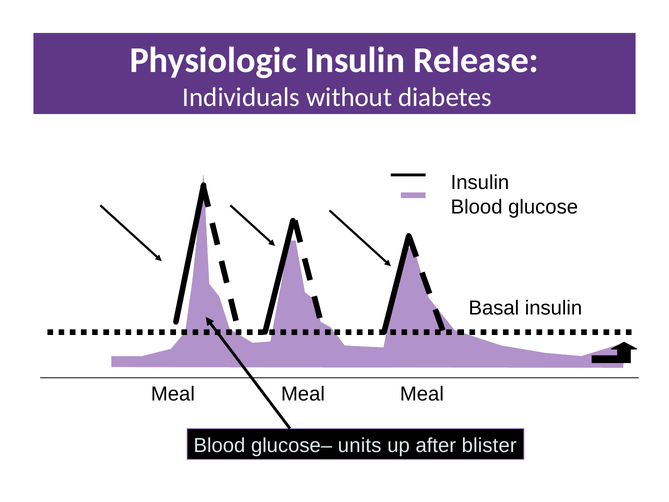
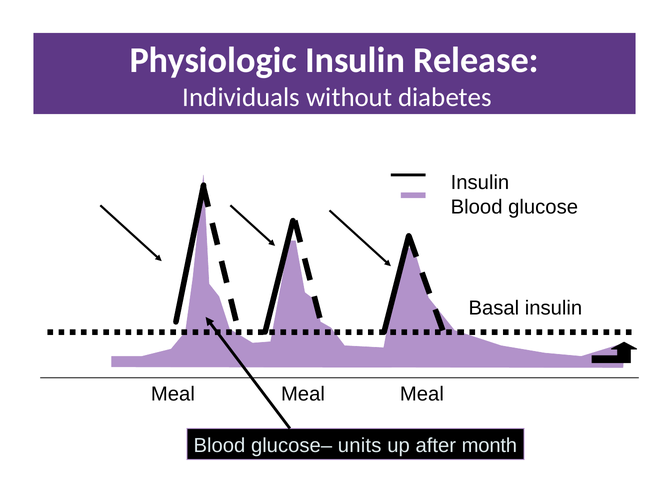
blister: blister -> month (489, 445)
